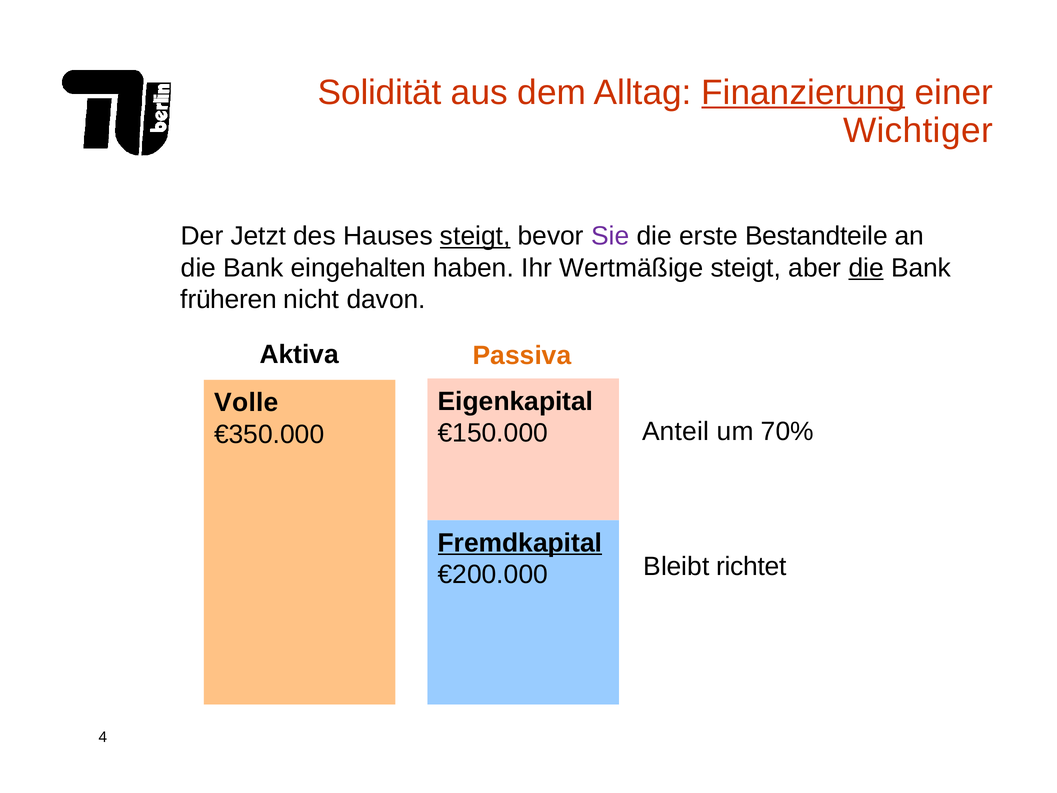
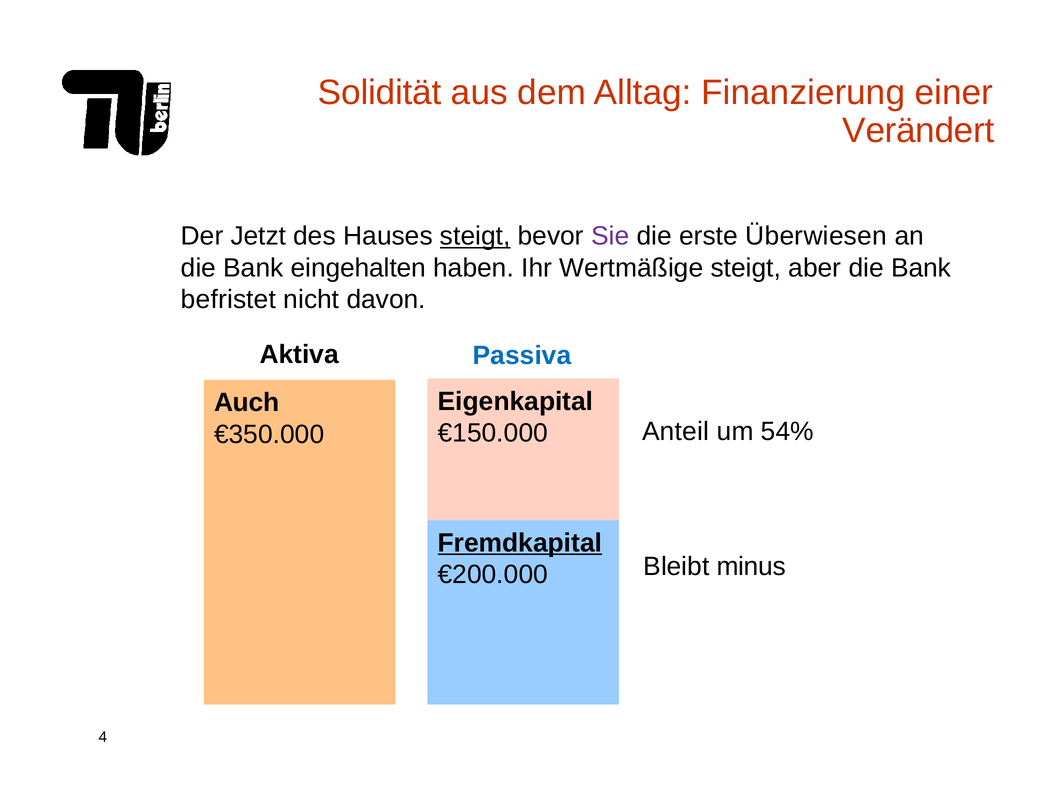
Finanzierung underline: present -> none (803, 92)
Wichtiger: Wichtiger -> Verändert (918, 130)
Bestandteile: Bestandteile -> Überwiesen (816, 236)
die underline: present -> none (866, 268)
früheren: früheren -> befristet (229, 300)
Passiva colour: orange -> blue (522, 355)
Volle: Volle -> Auch (247, 403)
70%: 70% -> 54% (787, 431)
richtet: richtet -> minus (751, 566)
